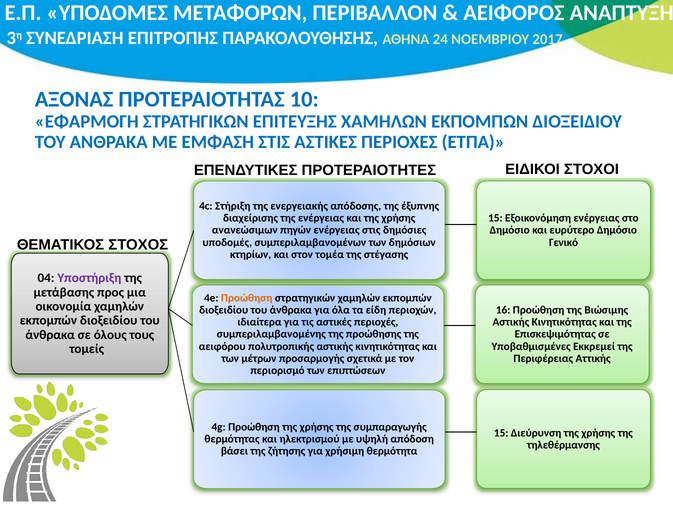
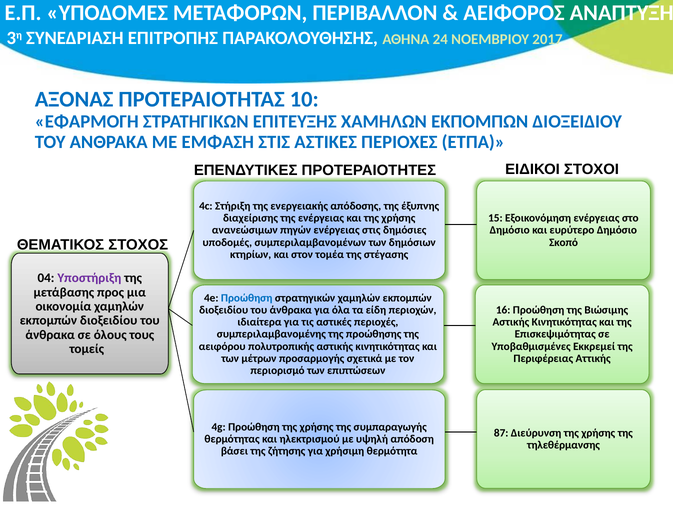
Γενικό: Γενικό -> Σκοπό (564, 242)
Προώθηση colour: orange -> blue (247, 298)
15: 15 -> 87 (501, 433)
